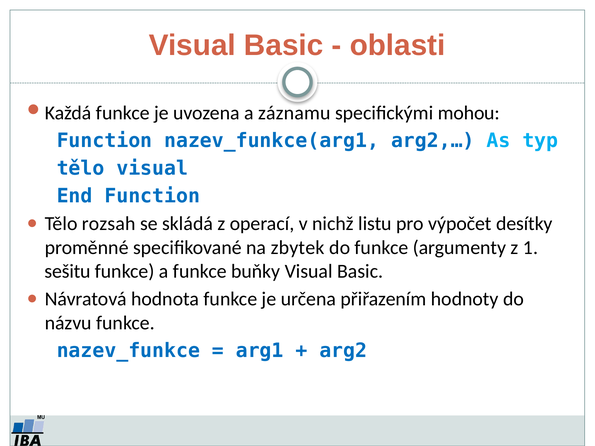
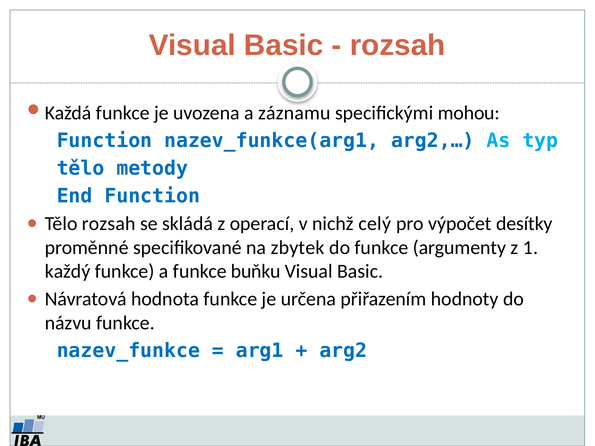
oblasti: oblasti -> rozsah (398, 45)
tělo visual: visual -> metody (152, 168)
listu: listu -> celý (375, 224)
sešitu: sešitu -> každý (68, 272)
buňky: buňky -> buňku (256, 272)
